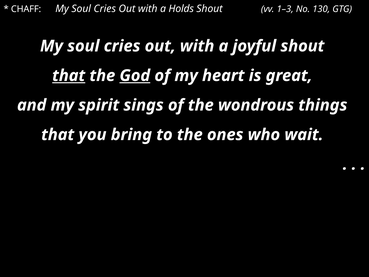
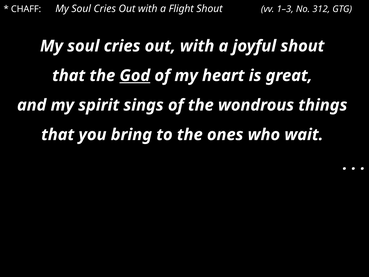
Holds: Holds -> Flight (181, 9)
130: 130 -> 312 (321, 9)
that underline: present -> none (69, 76)
